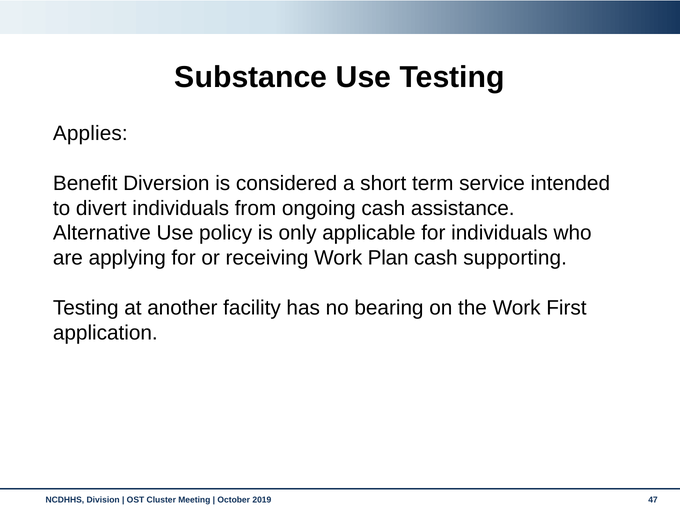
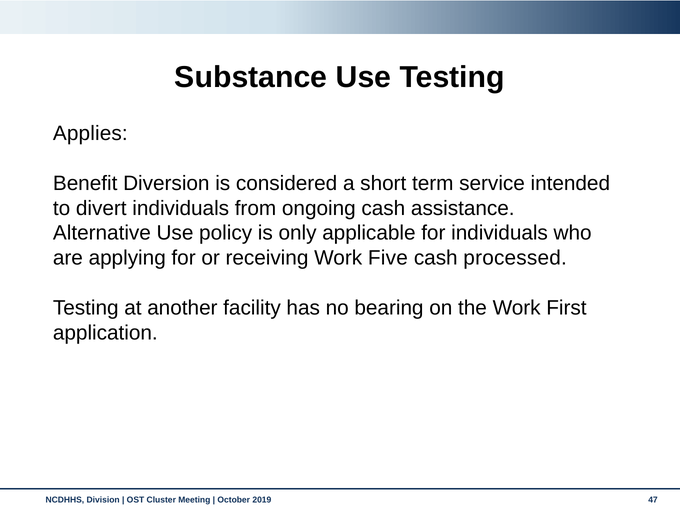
Plan: Plan -> Five (388, 258)
supporting: supporting -> processed (515, 258)
